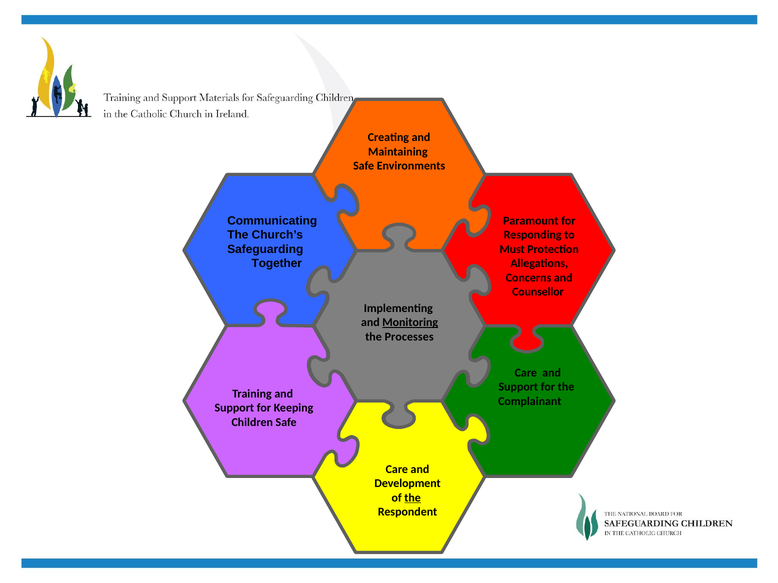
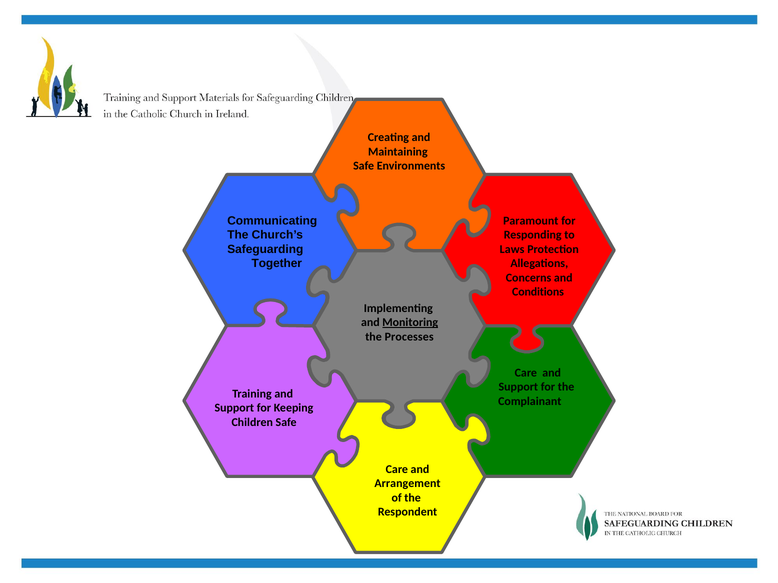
Must: Must -> Laws (512, 249)
Counsellor: Counsellor -> Conditions (538, 292)
Development: Development -> Arrangement (408, 484)
the underline: present -> none (413, 498)
